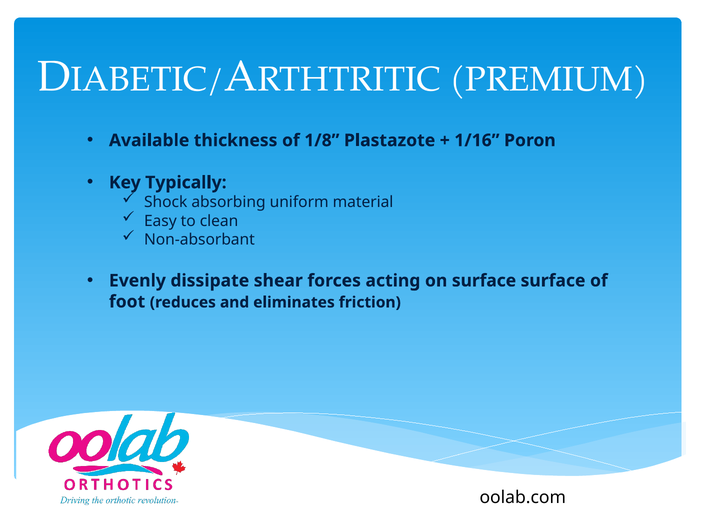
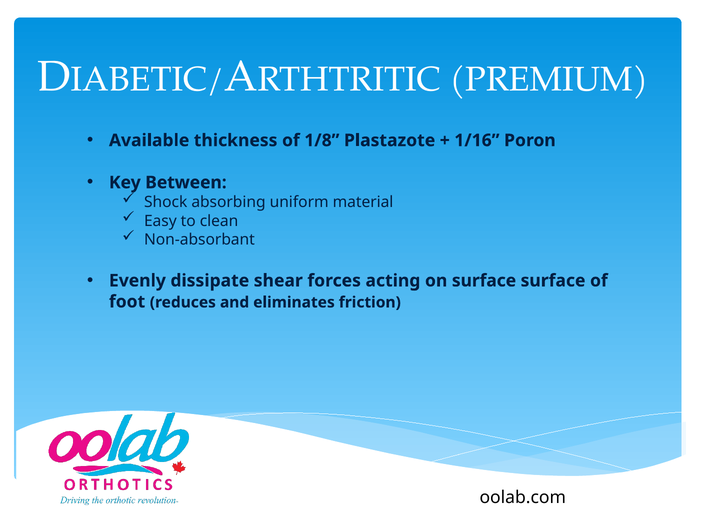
Typically: Typically -> Between (186, 183)
